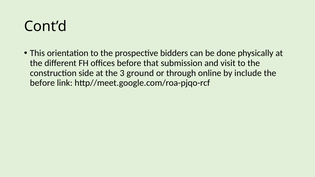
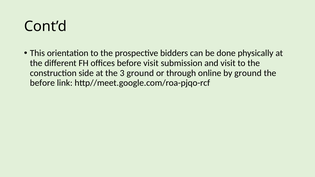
before that: that -> visit (151, 63)
by include: include -> ground (248, 73)
